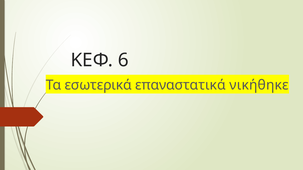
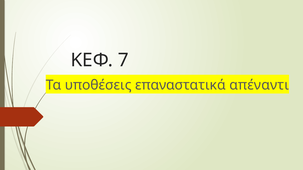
6: 6 -> 7 (123, 60)
εσωτερικά: εσωτερικά -> υποθέσεις (98, 85)
νικήθηκε: νικήθηκε -> απέναντι (259, 85)
